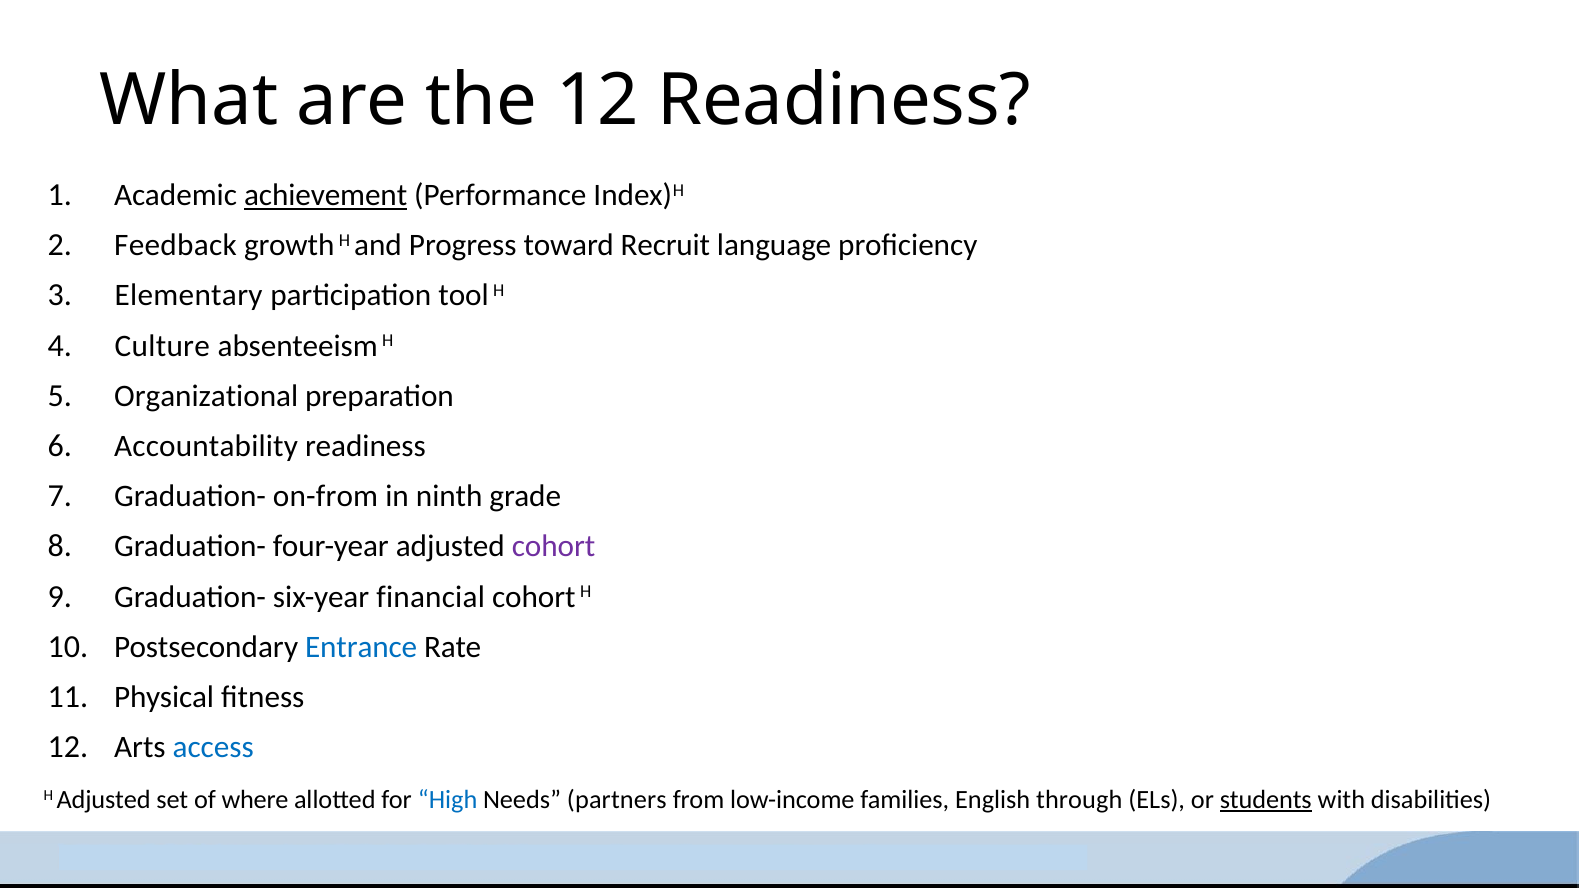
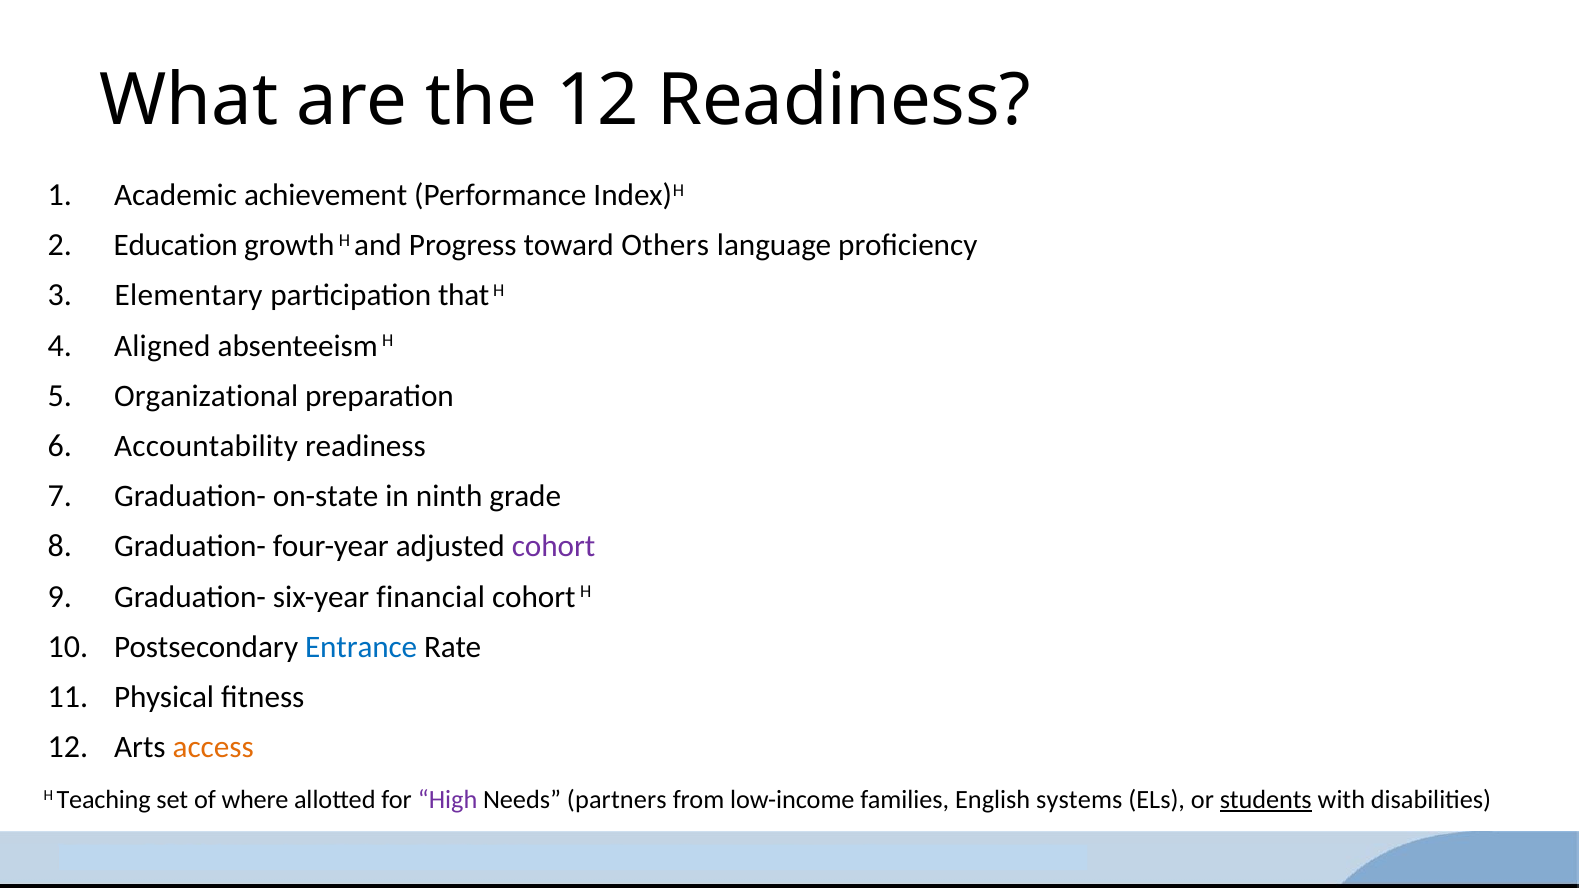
achievement underline: present -> none (326, 195)
Feedback: Feedback -> Education (176, 246)
Recruit: Recruit -> Others (665, 246)
tool: tool -> that (464, 296)
Culture: Culture -> Aligned (162, 346)
on-from: on-from -> on-state (326, 497)
access colour: blue -> orange (213, 748)
H Adjusted: Adjusted -> Teaching (104, 800)
High colour: blue -> purple (448, 800)
through: through -> systems (1079, 800)
